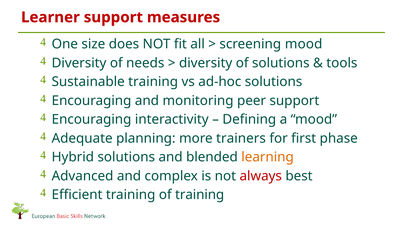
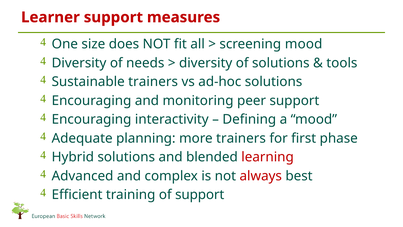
Sustainable training: training -> trainers (153, 82)
learning colour: orange -> red (268, 157)
of training: training -> support (200, 195)
